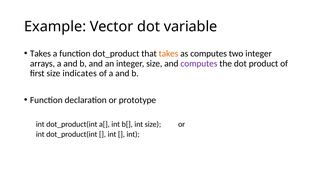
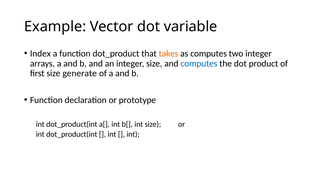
Takes: Takes -> Index (40, 53)
computes colour: purple -> blue (199, 63)
indicates: indicates -> generate (80, 73)
